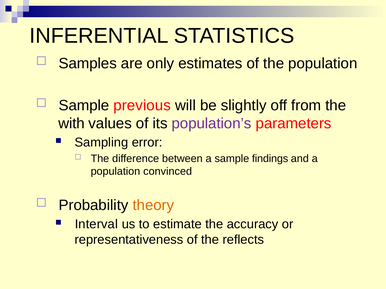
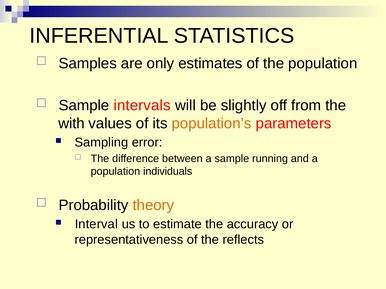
previous: previous -> intervals (142, 106)
population’s colour: purple -> orange (212, 124)
findings: findings -> running (270, 159)
convinced: convinced -> individuals (168, 172)
